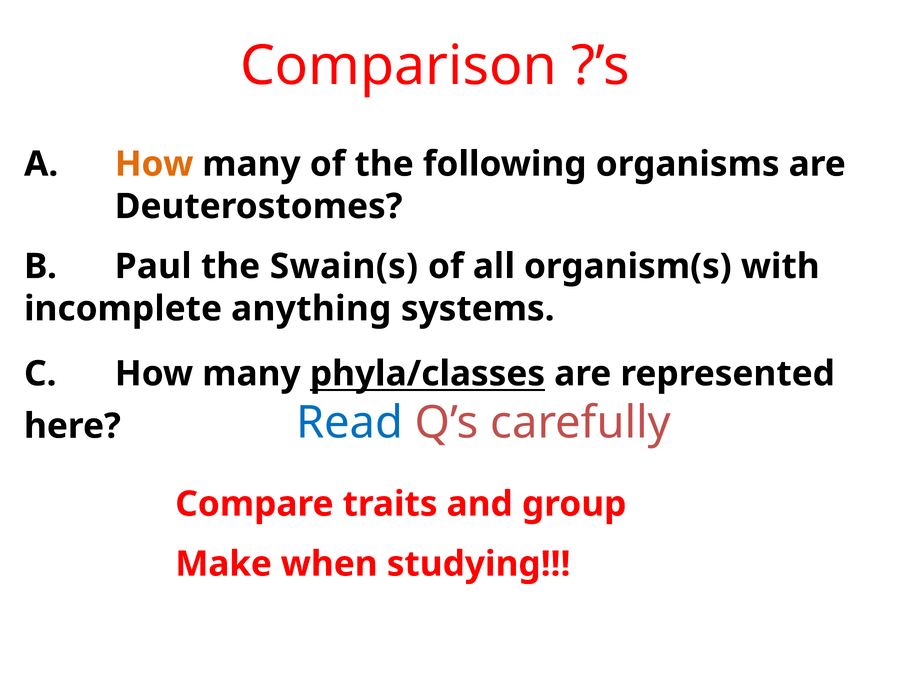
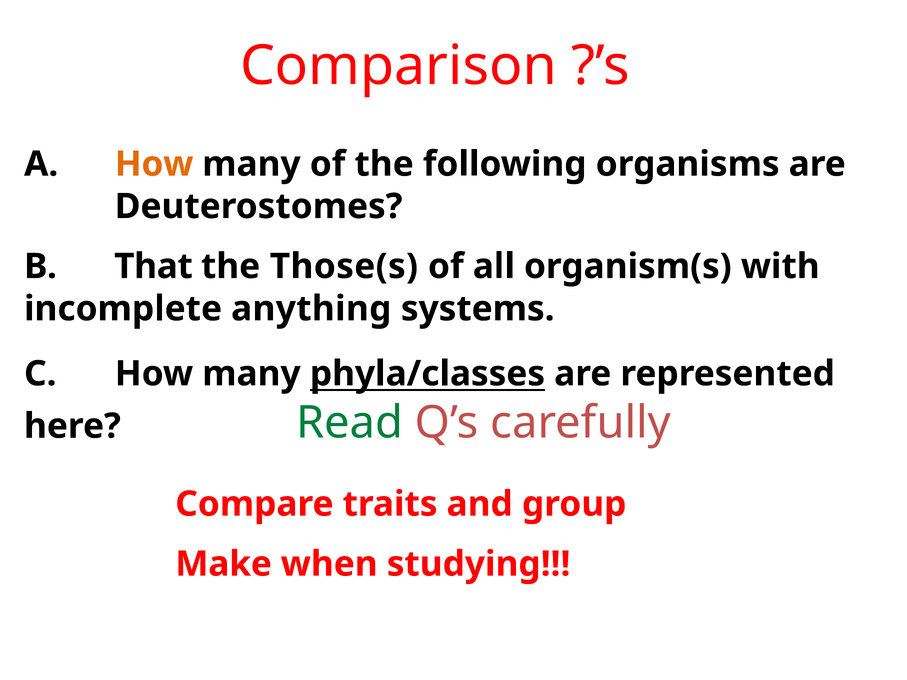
Paul: Paul -> That (153, 266)
Swain(s: Swain(s -> Those(s (344, 266)
Read colour: blue -> green (350, 423)
